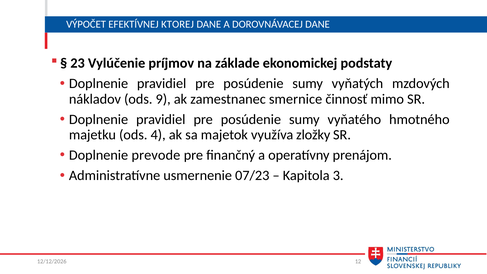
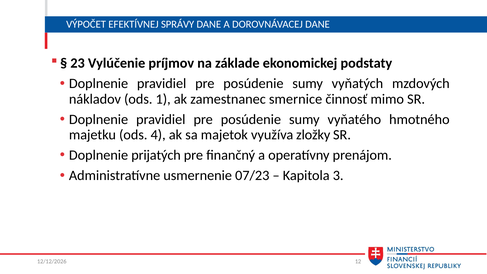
KTOREJ: KTOREJ -> SPRÁVY (178, 24)
9: 9 -> 1 (163, 99)
prevode: prevode -> prijatých (156, 155)
